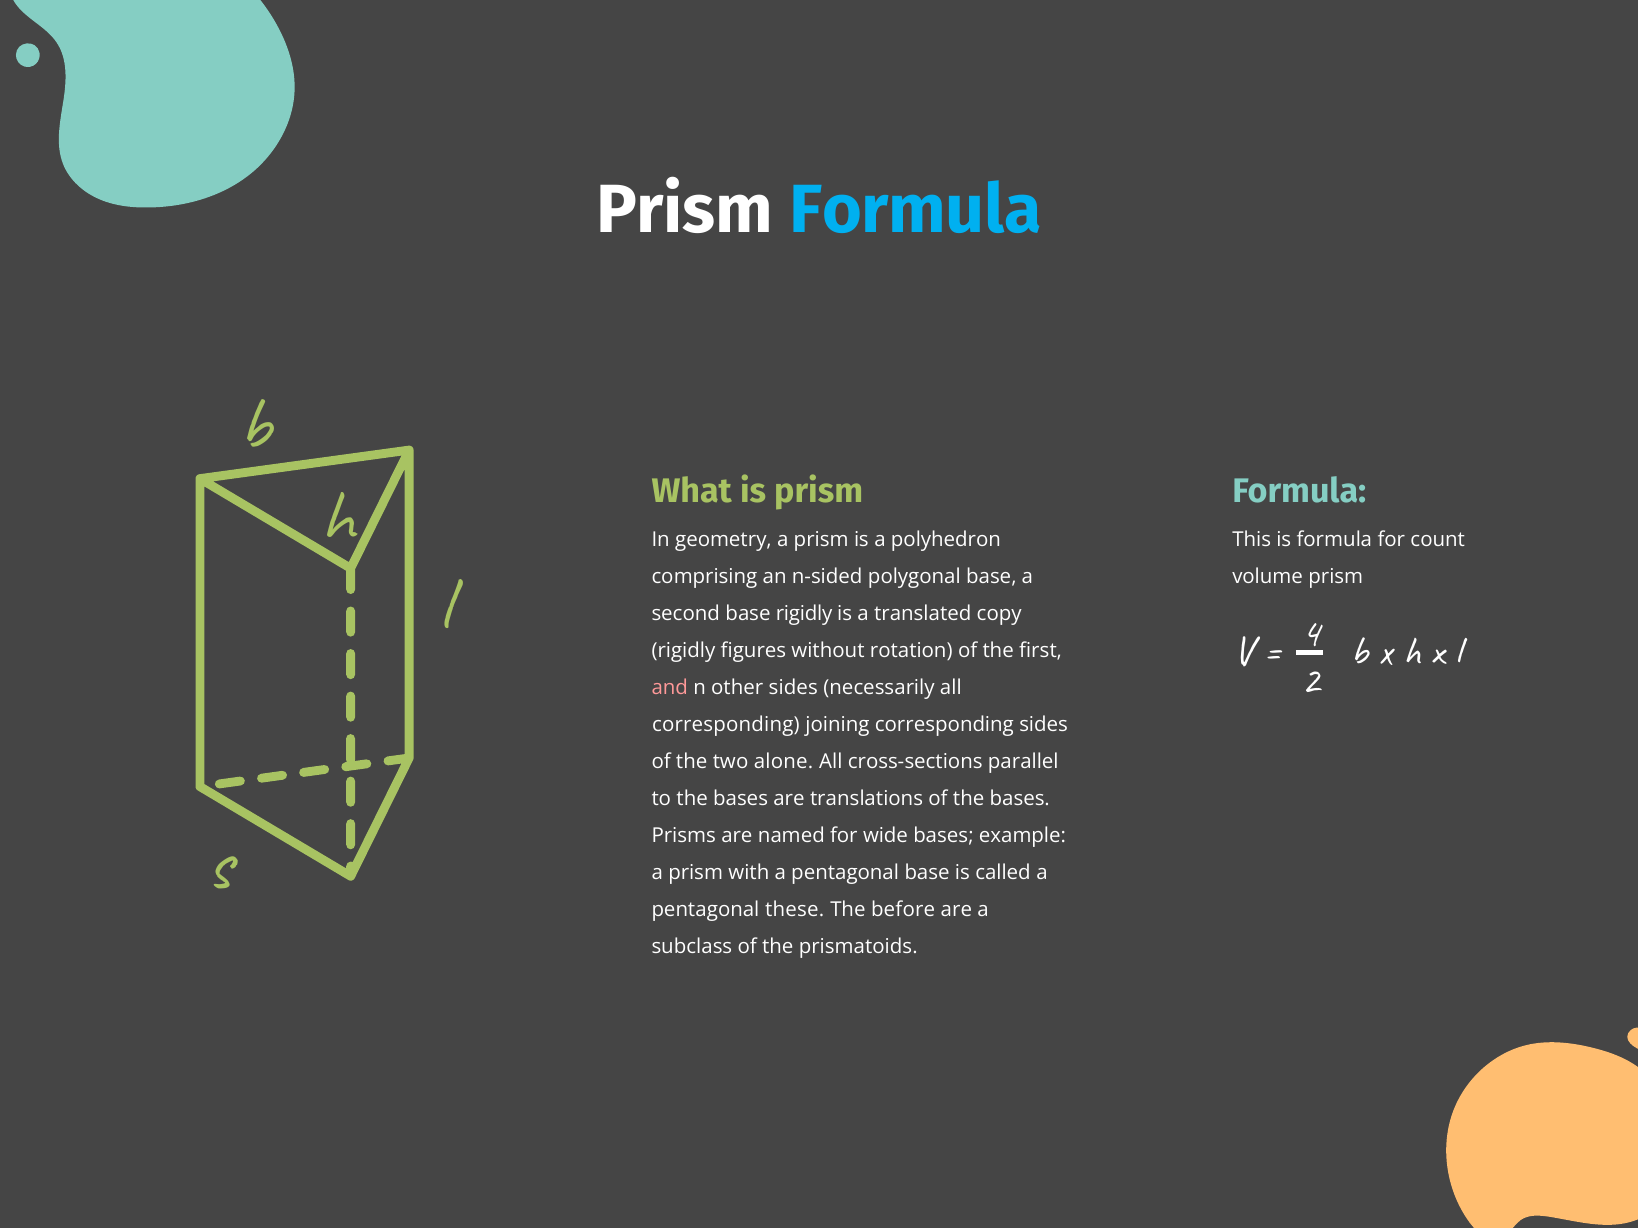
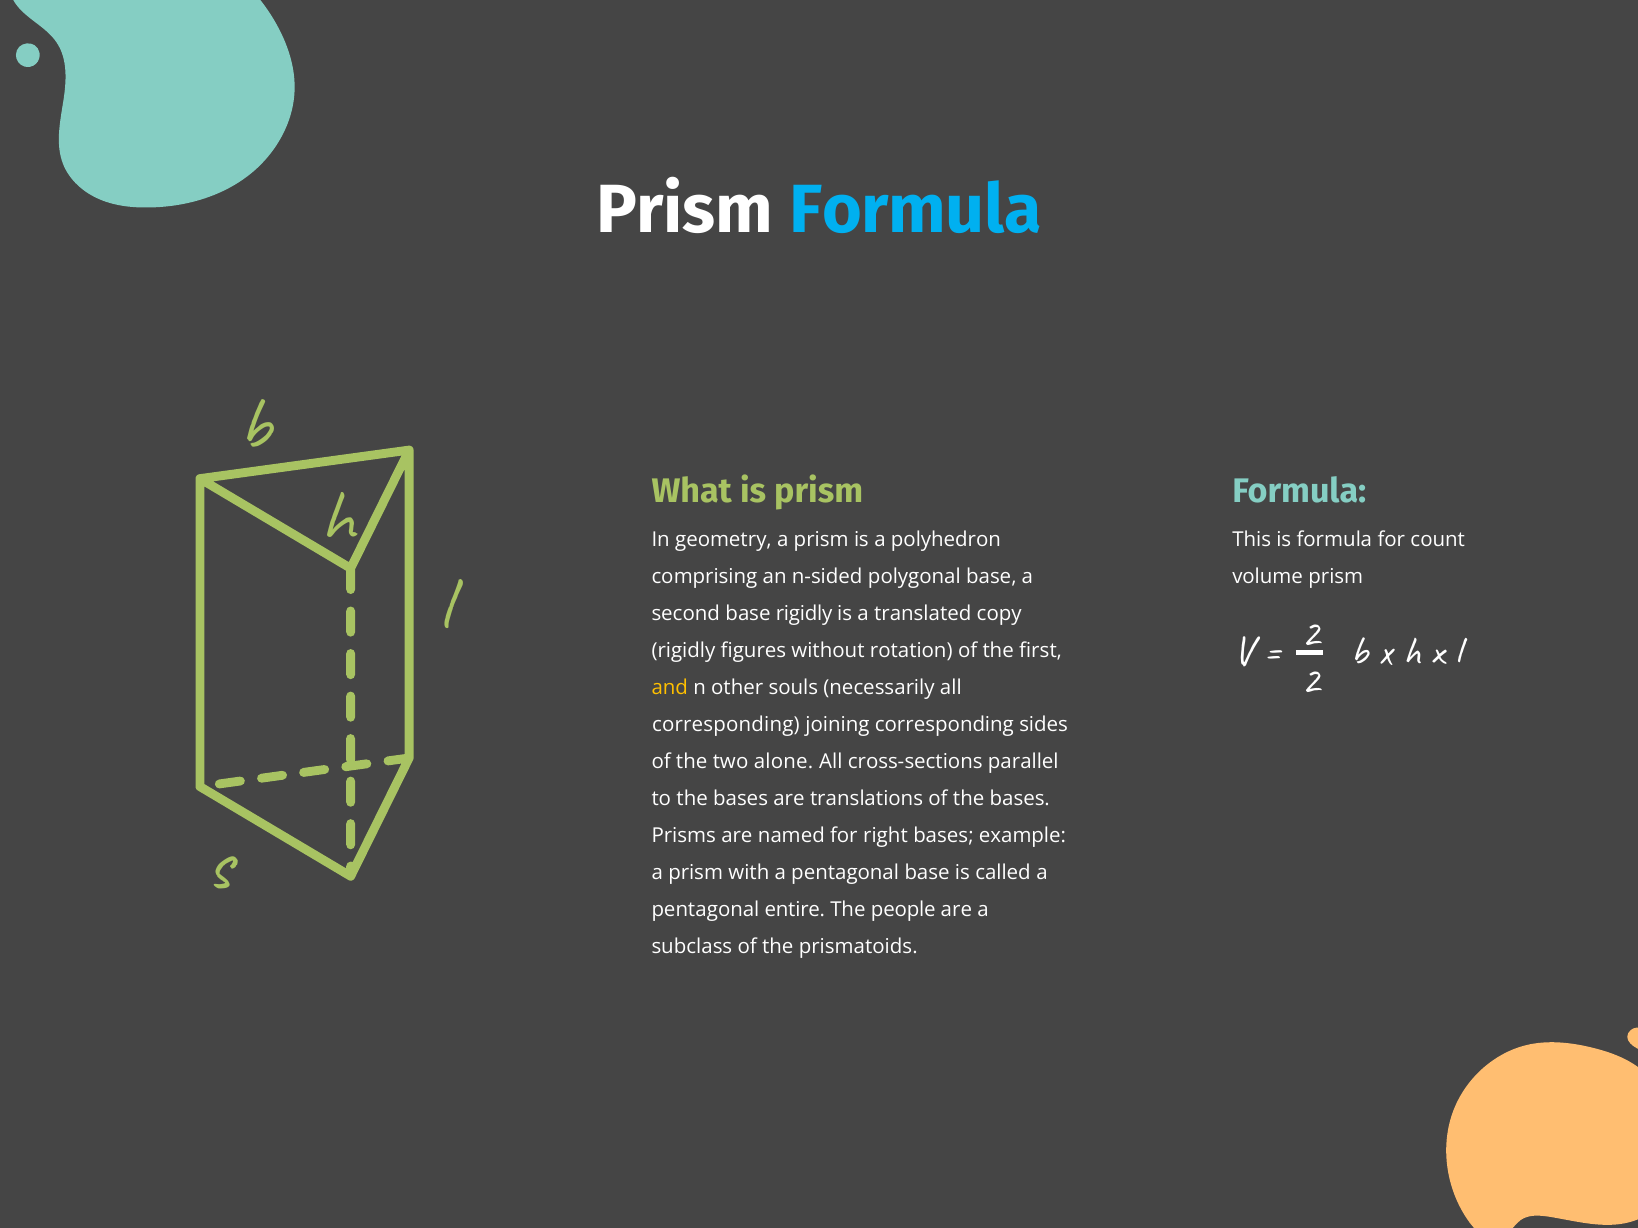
4: 4 -> 2 (1311, 633)
and colour: pink -> yellow (670, 688)
other sides: sides -> souls (793, 688)
wide: wide -> right (885, 836)
these: these -> entire (795, 910)
before: before -> people (903, 910)
